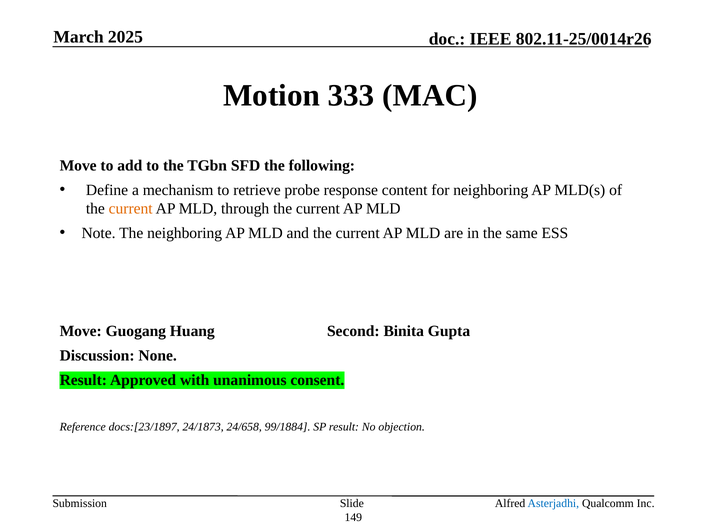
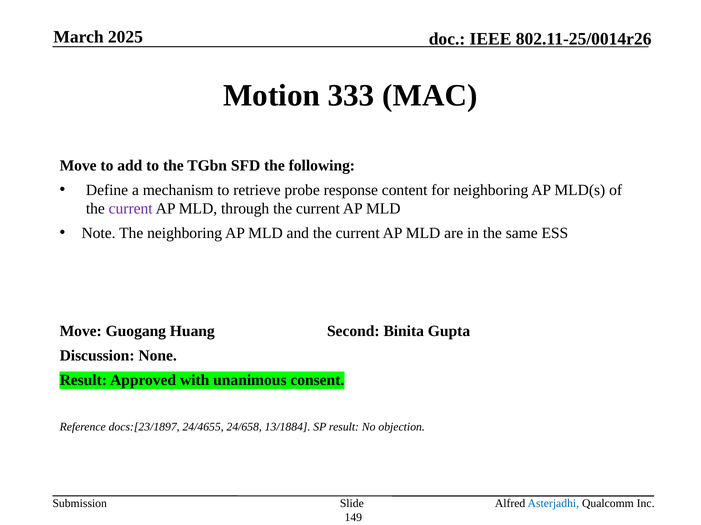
current colour: orange -> purple (131, 209)
24/1873: 24/1873 -> 24/4655 (203, 427)
99/1884: 99/1884 -> 13/1884 (288, 427)
